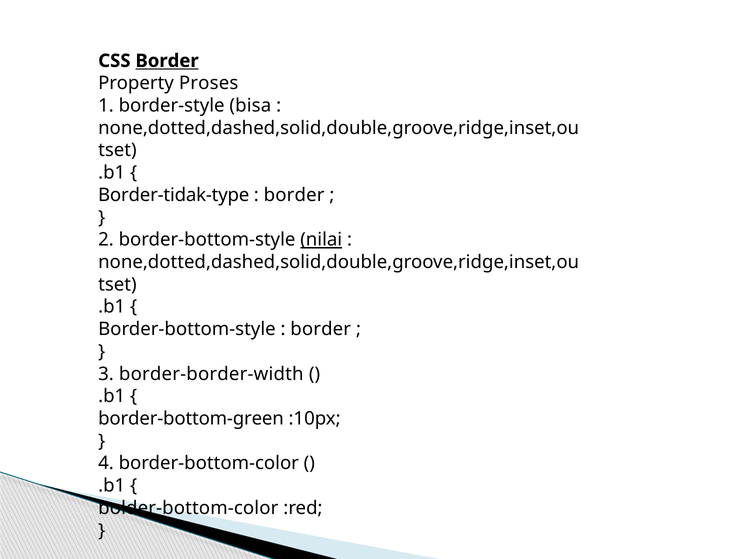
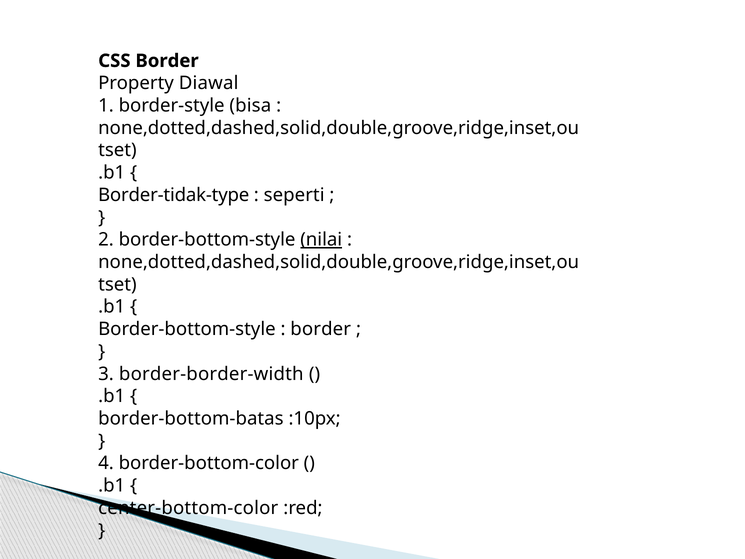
Border underline: present -> none (167, 61)
Proses: Proses -> Diawal (209, 83)
border: border -> seperti (294, 195)
border-bottom-green: border-bottom-green -> border-bottom-batas (191, 418)
bolder-bottom-color: bolder-bottom-color -> center-bottom-color (188, 508)
